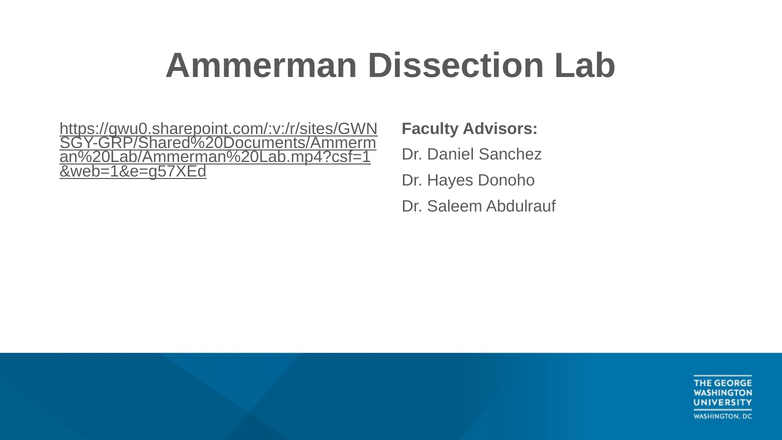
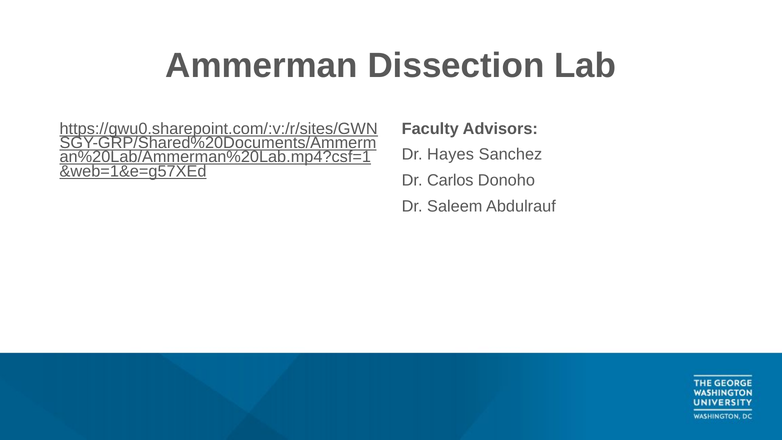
Daniel: Daniel -> Hayes (451, 155)
Hayes: Hayes -> Carlos (450, 180)
